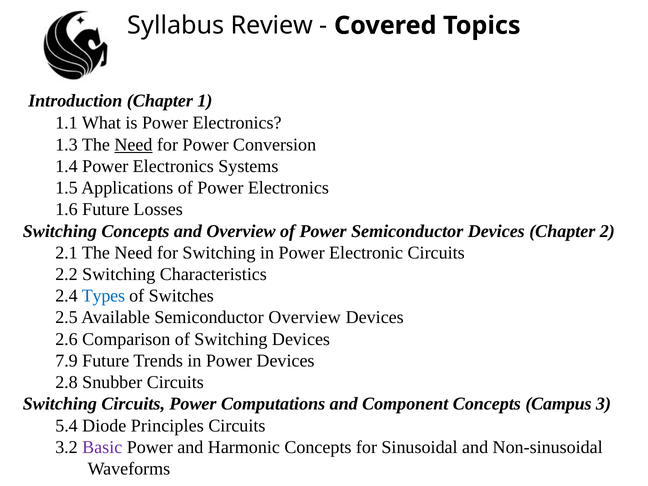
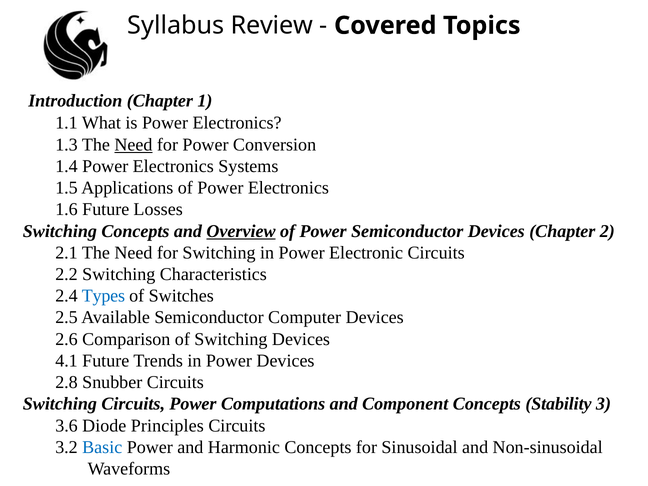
Overview underline: none -> present (241, 231)
Semiconductor Overview: Overview -> Computer (305, 318)
7.9: 7.9 -> 4.1 (67, 361)
Campus: Campus -> Stability (558, 404)
5.4: 5.4 -> 3.6 (67, 426)
Basic colour: purple -> blue (102, 447)
